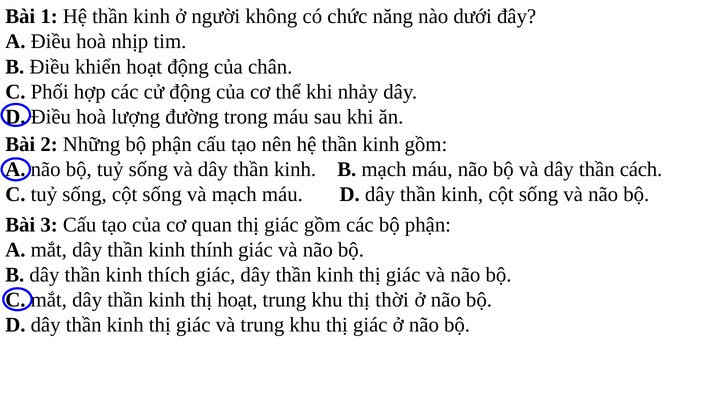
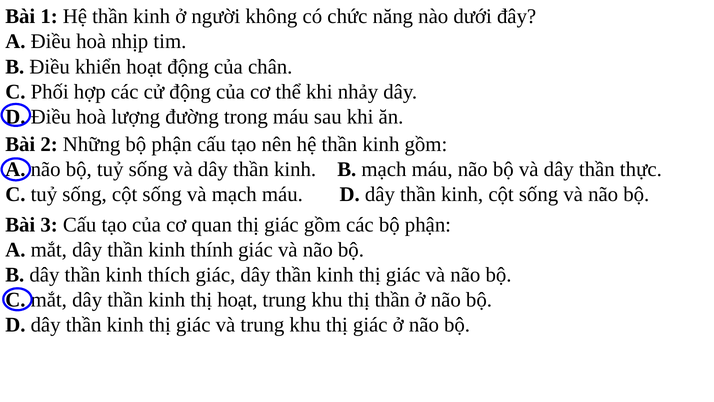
cách: cách -> thực (641, 169)
thị thời: thời -> thần (392, 299)
